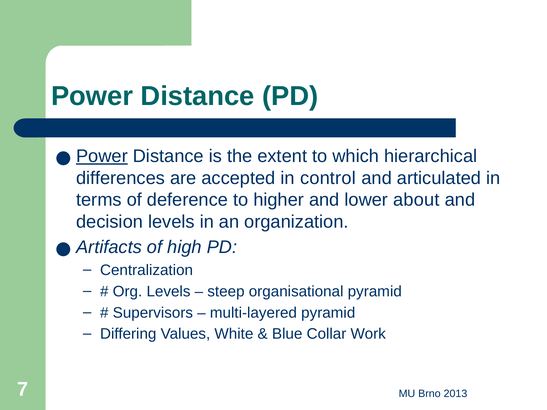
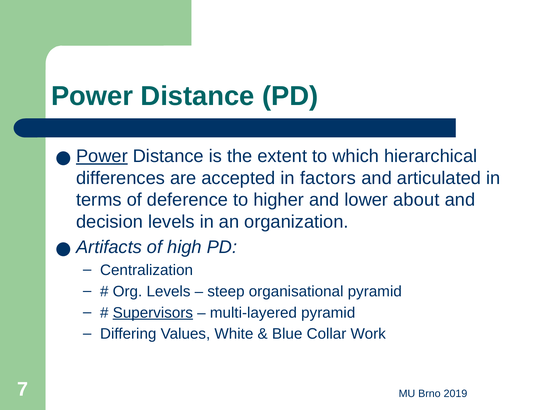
control: control -> factors (328, 178)
Supervisors underline: none -> present (153, 313)
2013: 2013 -> 2019 (455, 394)
